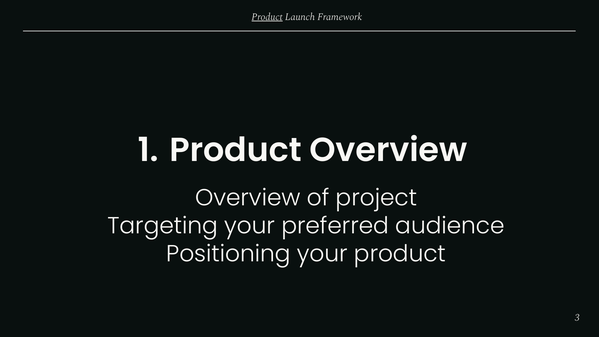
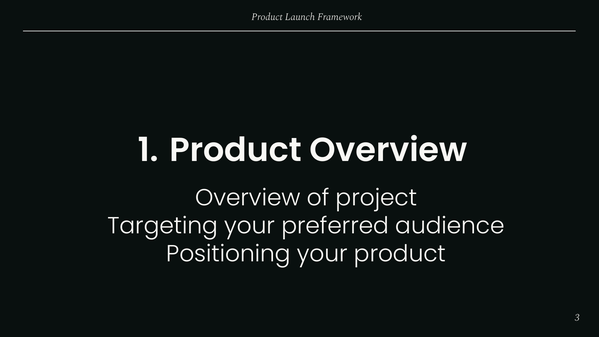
Product underline: present -> none (267, 17)
